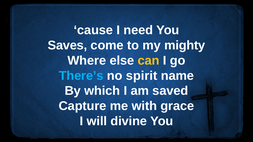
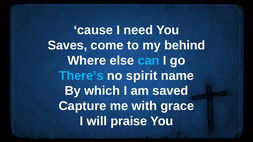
mighty: mighty -> behind (185, 45)
can colour: yellow -> light blue (149, 61)
divine: divine -> praise (129, 121)
